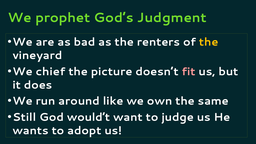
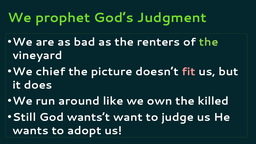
the colour: yellow -> light green (209, 42)
same: same -> killed (213, 101)
would’t: would’t -> wants’t (88, 117)
